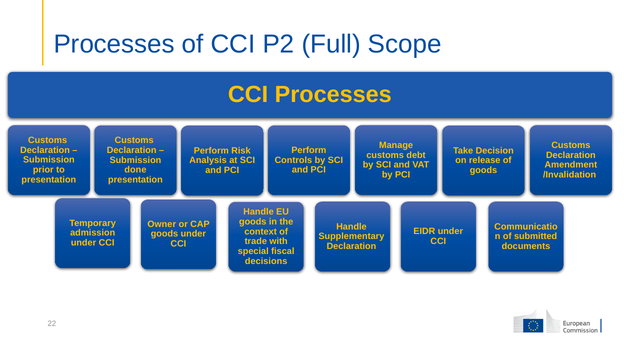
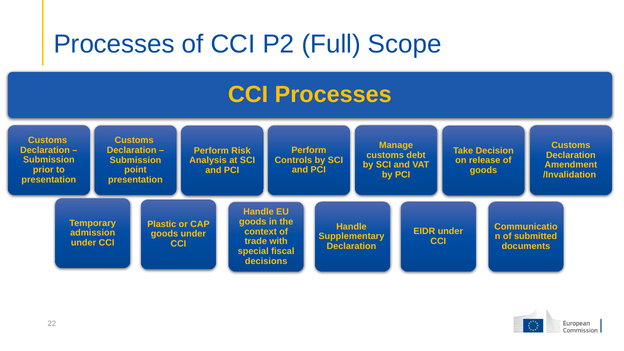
done: done -> point (135, 170)
Owner: Owner -> Plastic (162, 224)
